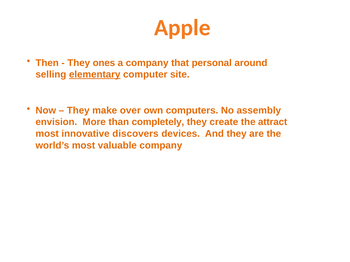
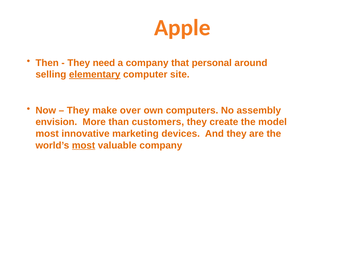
ones: ones -> need (104, 63)
completely: completely -> customers (158, 122)
attract: attract -> model (273, 122)
discovers: discovers -> marketing (135, 134)
most underline: none -> present (84, 146)
